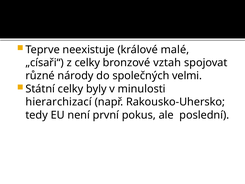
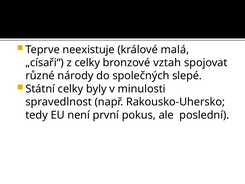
malé: malé -> malá (175, 50)
velmi: velmi -> slepé (187, 76)
hierarchizací: hierarchizací -> spravedlnost (59, 102)
